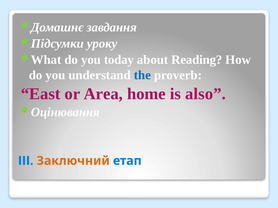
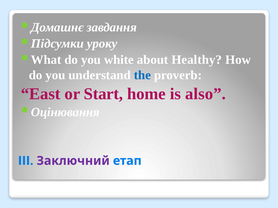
today: today -> white (119, 60)
Reading: Reading -> Healthy (197, 60)
Area: Area -> Start (103, 94)
Заключний colour: orange -> purple (73, 161)
